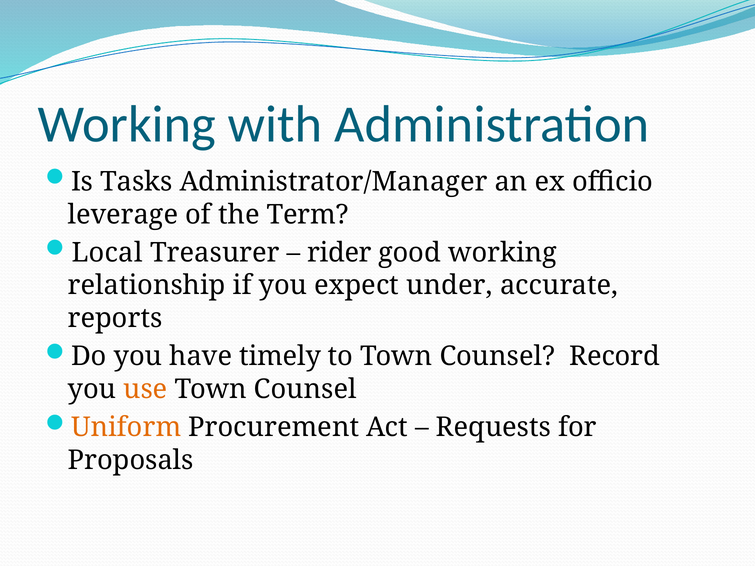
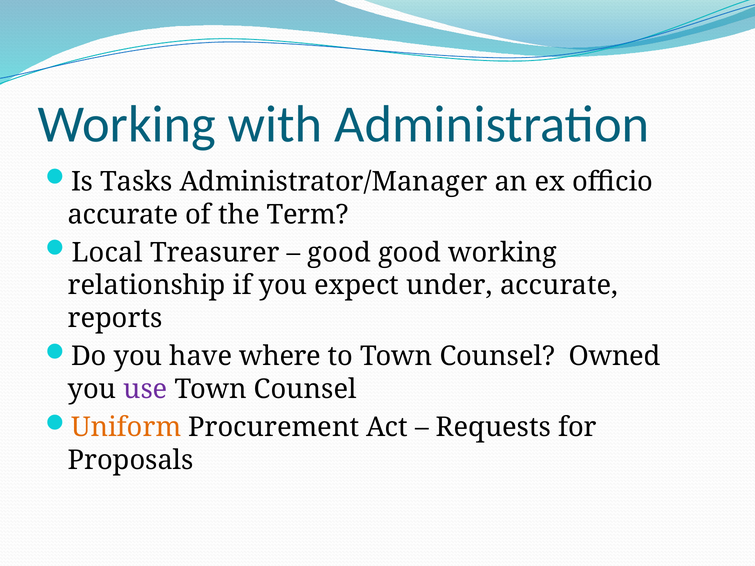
leverage: leverage -> accurate (123, 215)
rider: rider -> good (339, 253)
timely: timely -> where (280, 357)
Record: Record -> Owned (615, 357)
use colour: orange -> purple (145, 389)
